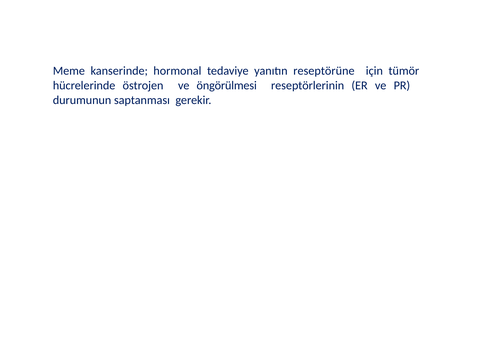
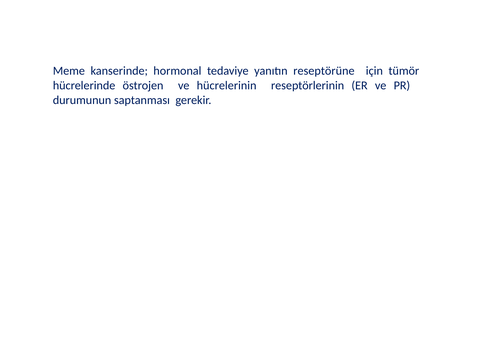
öngörülmesi: öngörülmesi -> hücrelerinin (227, 85)
